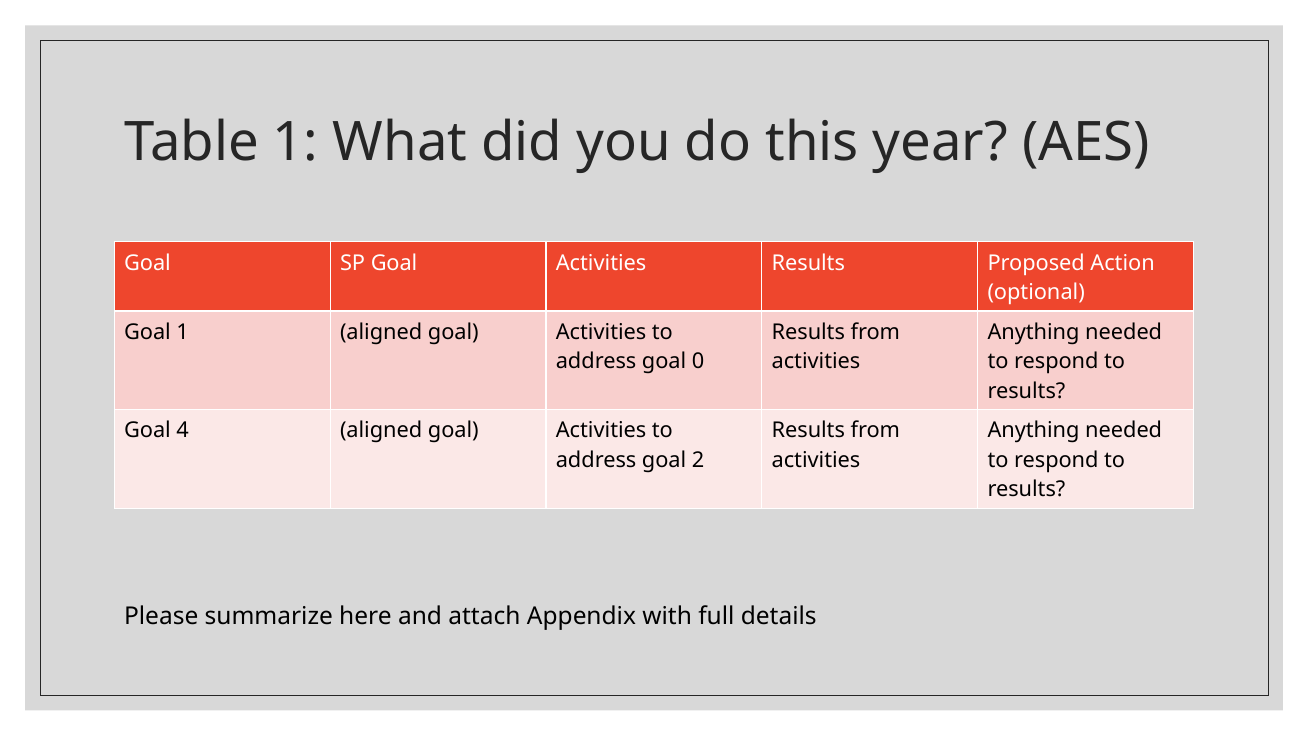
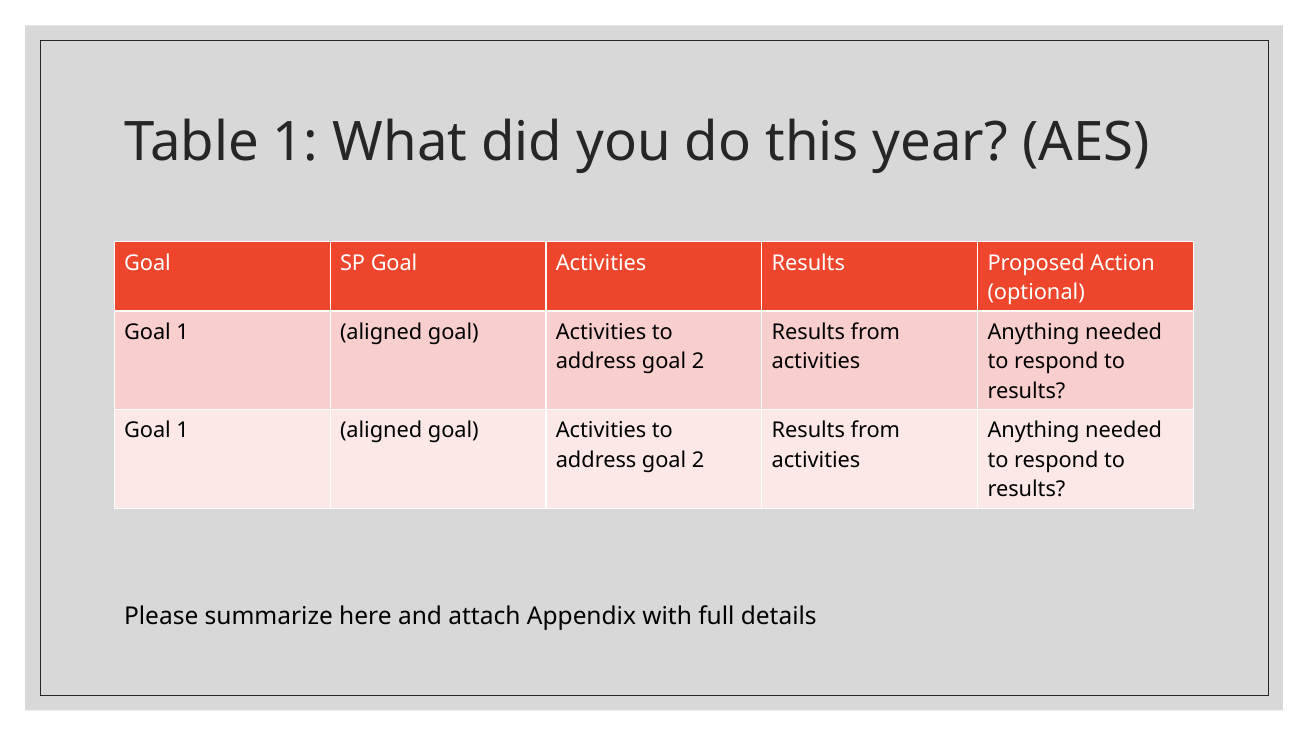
0: 0 -> 2 (698, 361)
4: 4 -> 1 (183, 430)
